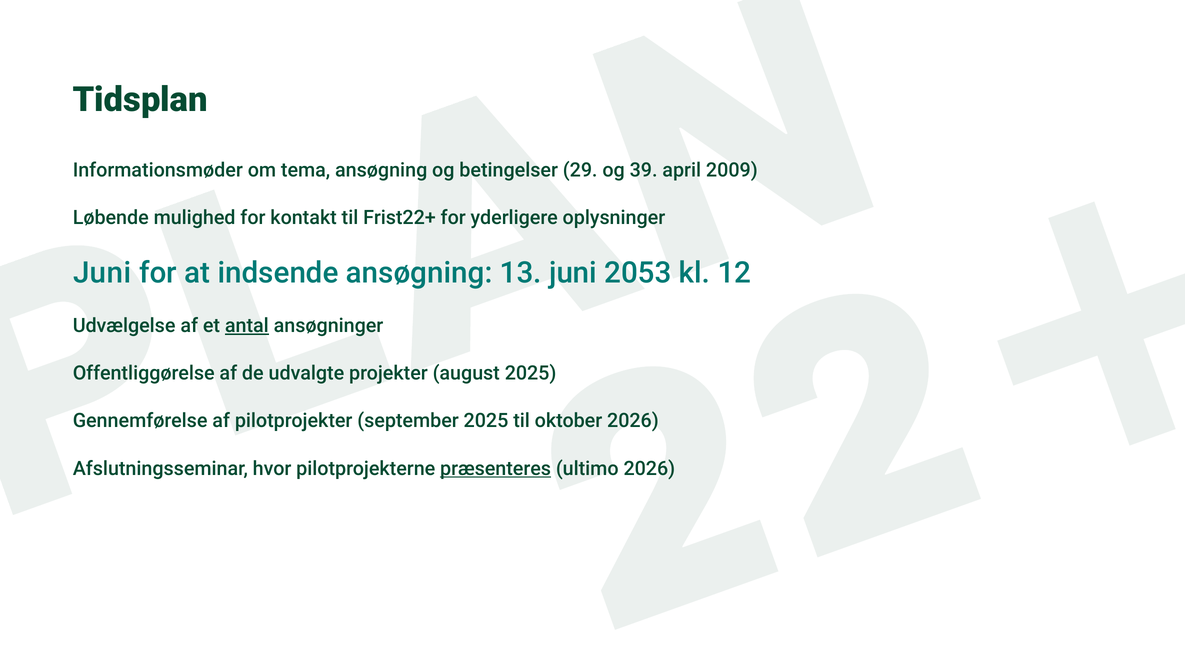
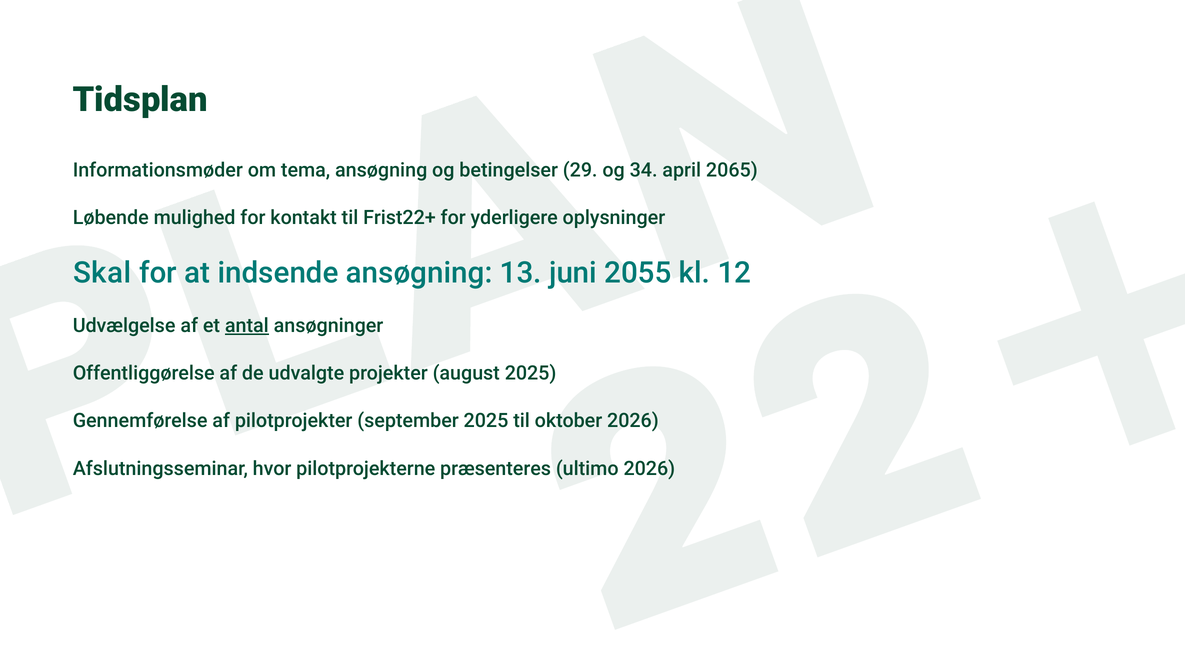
39: 39 -> 34 (644, 170)
2009: 2009 -> 2065 (732, 170)
Juni: Juni -> Skal (102, 273)
2053: 2053 -> 2055 (638, 273)
præsenteres underline: present -> none (496, 468)
